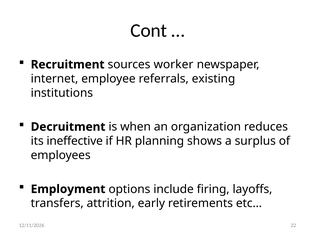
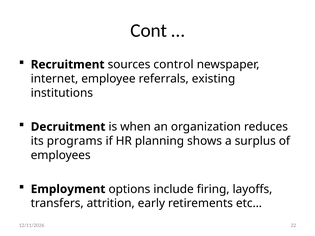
worker: worker -> control (174, 65)
ineffective: ineffective -> programs (75, 141)
